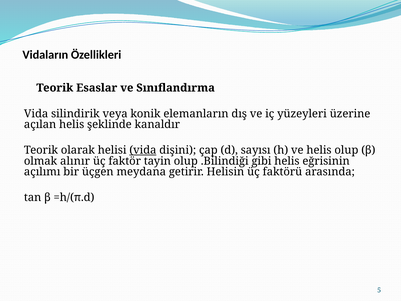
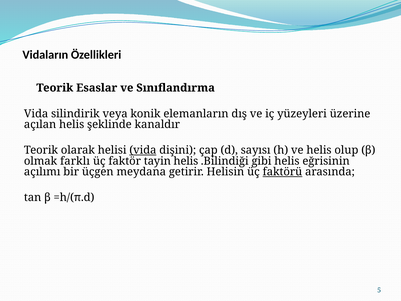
alınır: alınır -> farklı (75, 161)
tayin olup: olup -> helis (186, 161)
faktörü underline: none -> present (282, 172)
